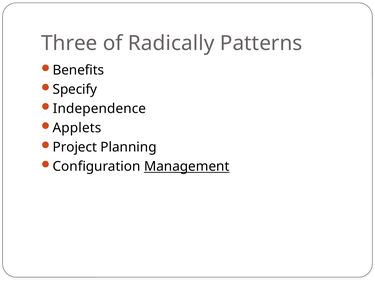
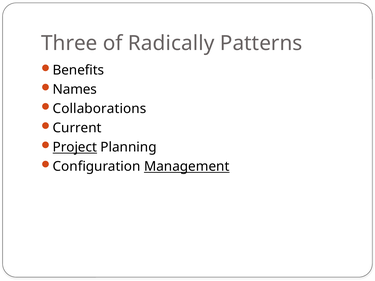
Specify: Specify -> Names (75, 90)
Independence: Independence -> Collaborations (100, 109)
Applets: Applets -> Current (77, 128)
Project underline: none -> present (75, 147)
